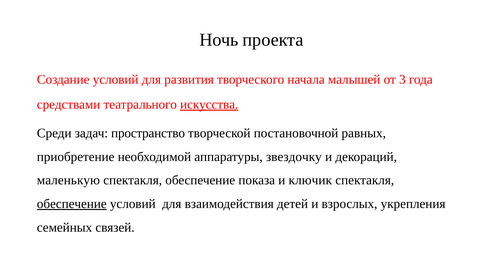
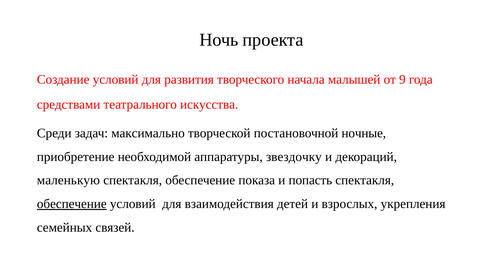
3: 3 -> 9 (402, 79)
искусства underline: present -> none (209, 105)
пространство: пространство -> максимально (148, 133)
равных: равных -> ночные (364, 133)
ключик: ключик -> попасть (310, 180)
